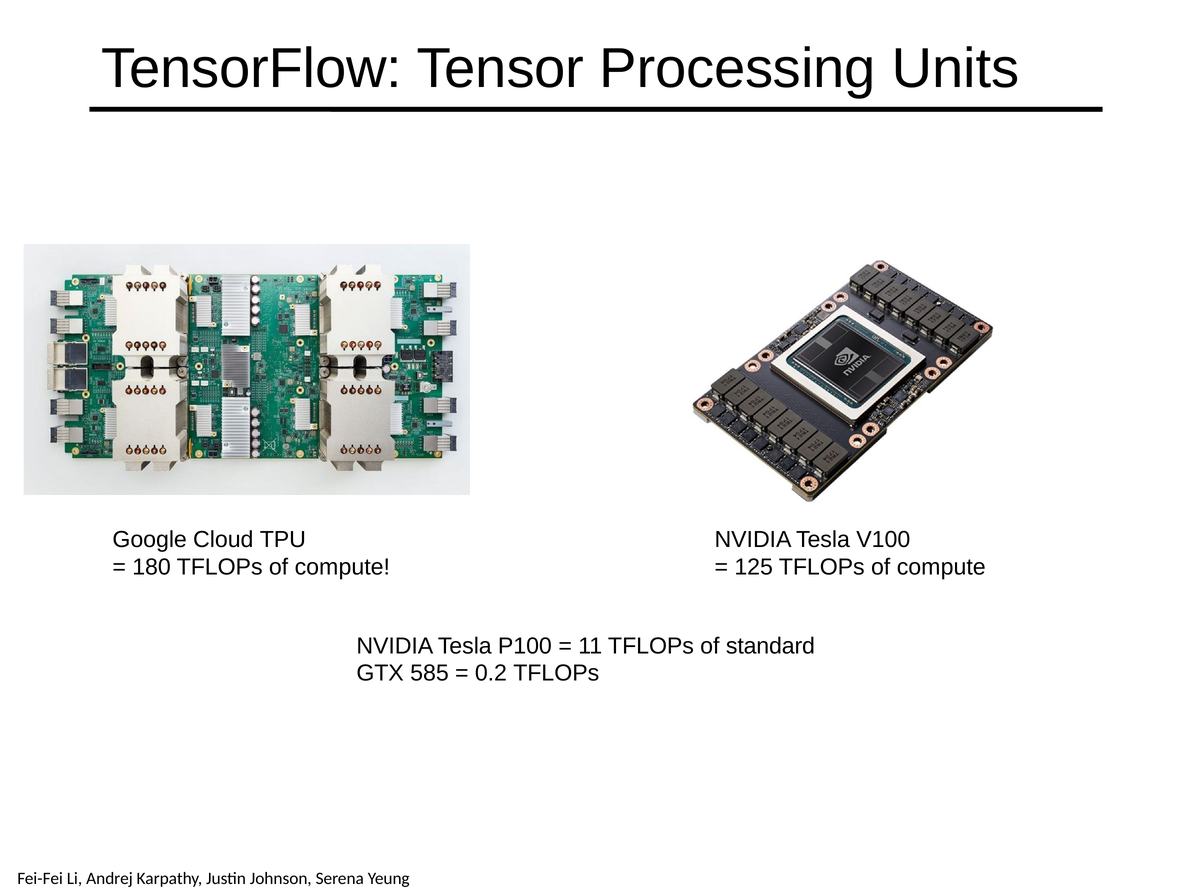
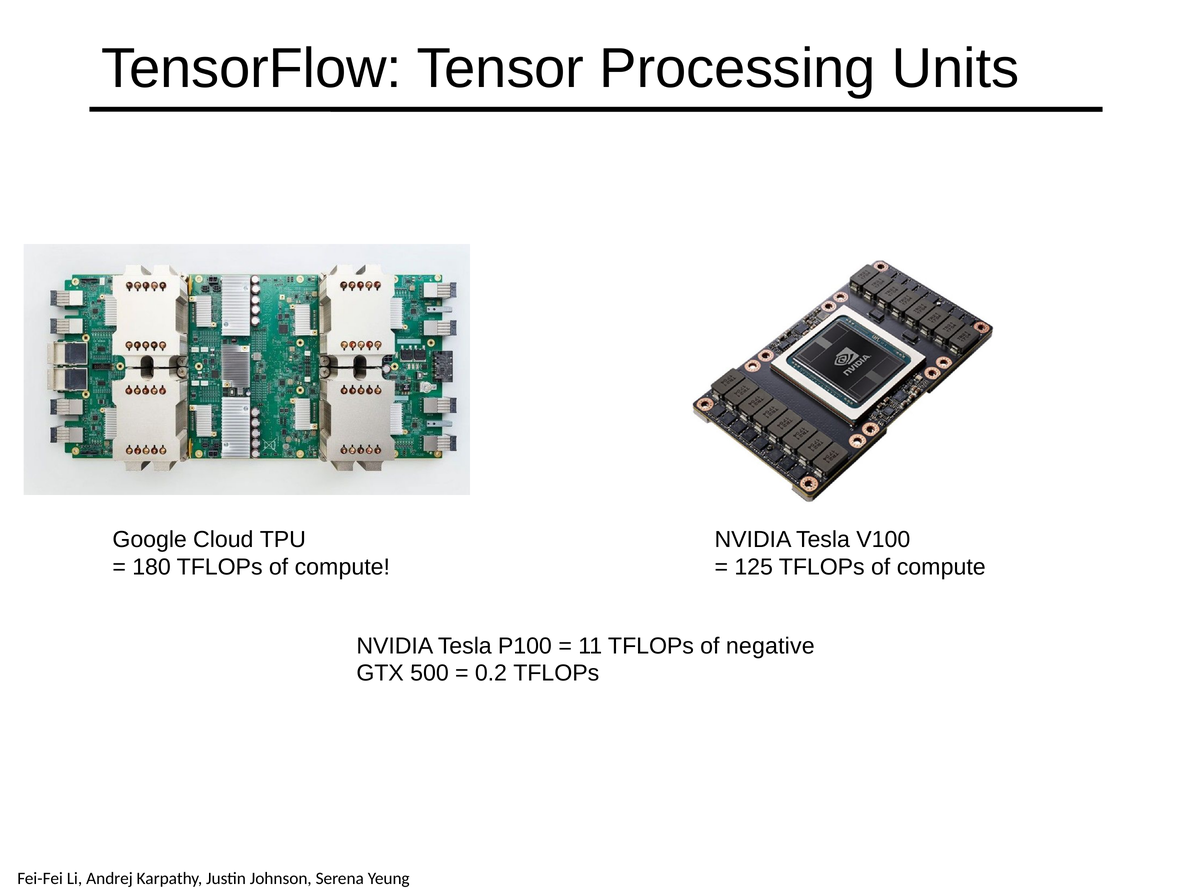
standard: standard -> negative (770, 646)
585: 585 -> 500 (429, 673)
